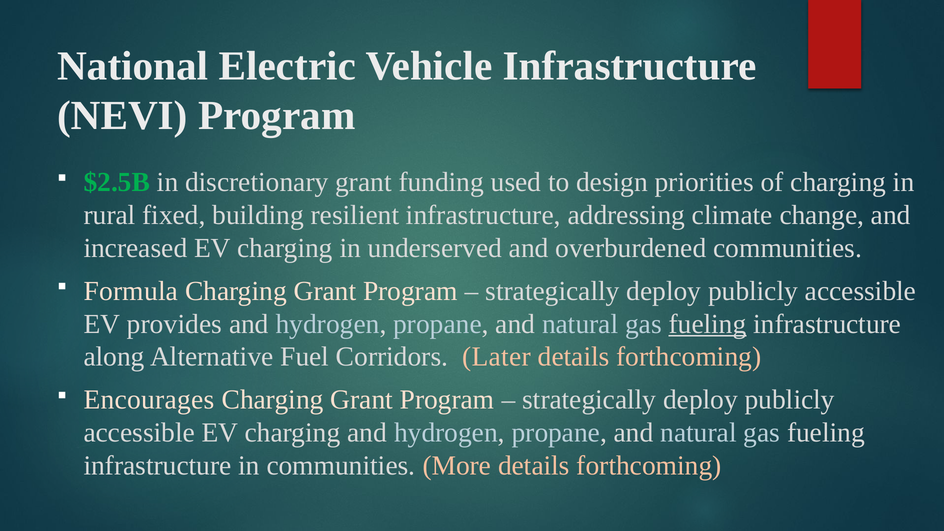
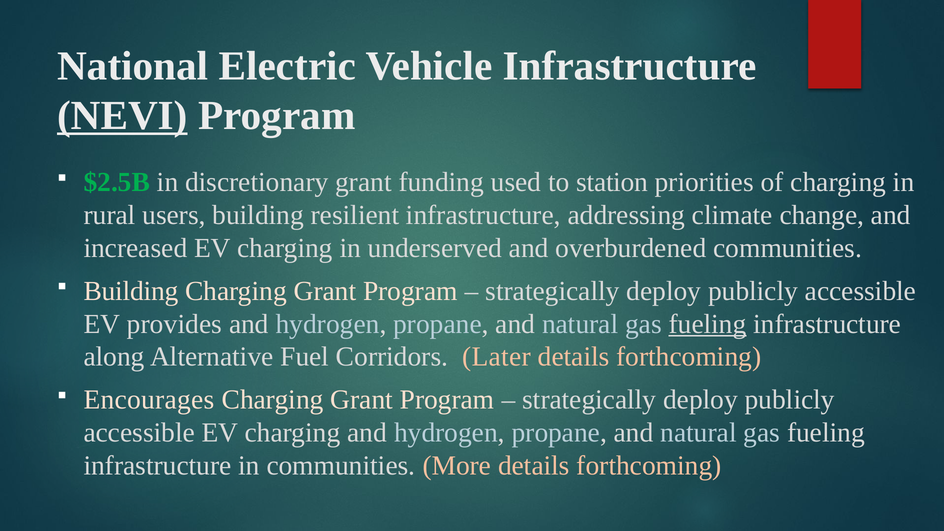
NEVI underline: none -> present (122, 116)
design: design -> station (612, 182)
fixed: fixed -> users (174, 215)
Formula: Formula -> Building (131, 291)
